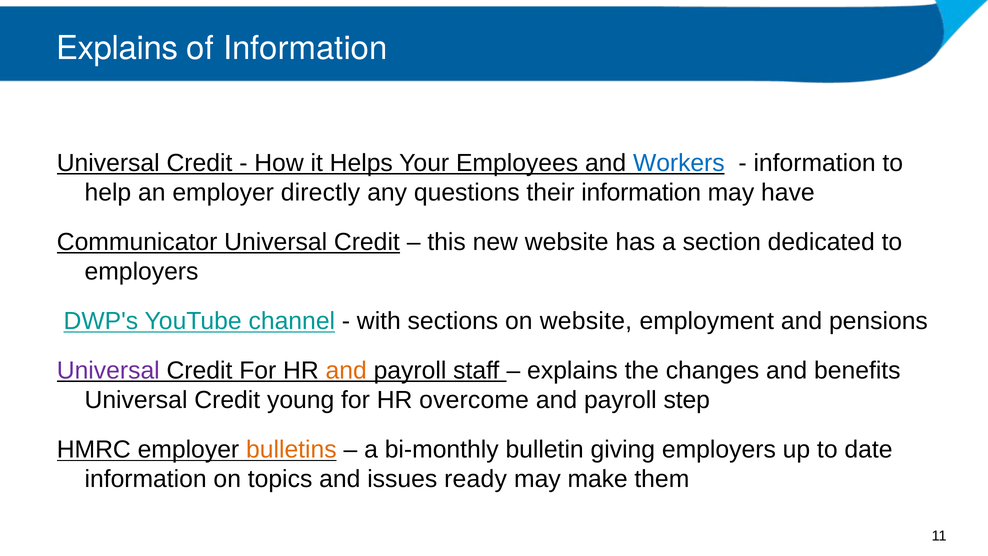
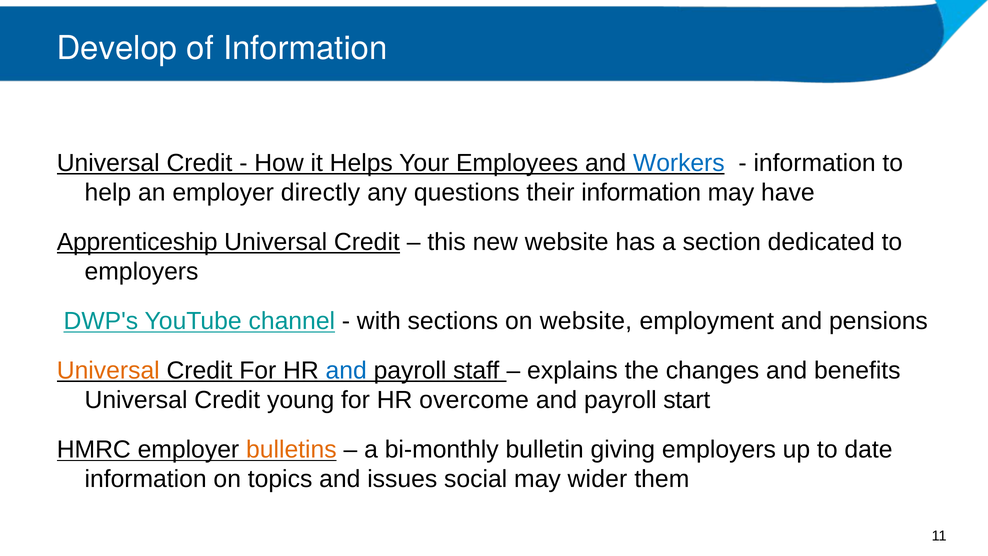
Explains: Explains -> Develop (117, 48)
Communicator: Communicator -> Apprenticeship (137, 242)
Universal colour: purple -> orange (108, 370)
and colour: orange -> blue (346, 370)
step: step -> start (687, 400)
ready: ready -> social (476, 479)
make: make -> wider (597, 479)
